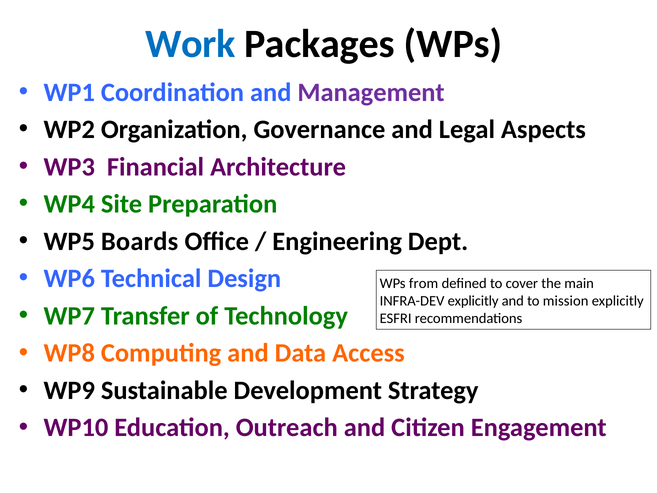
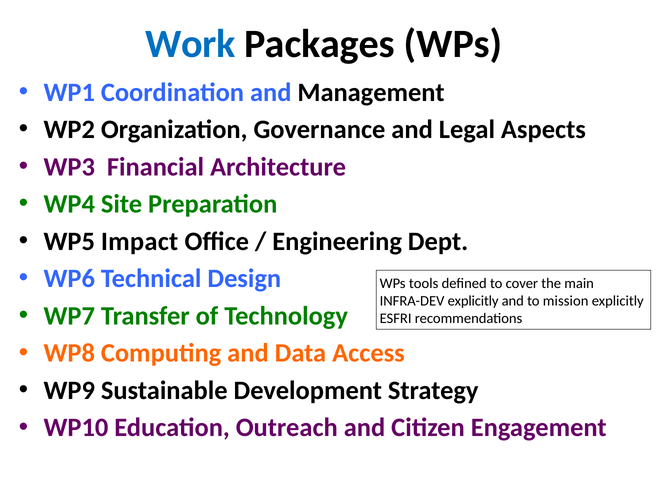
Management colour: purple -> black (371, 92)
Boards: Boards -> Impact (140, 241)
from: from -> tools (424, 283)
